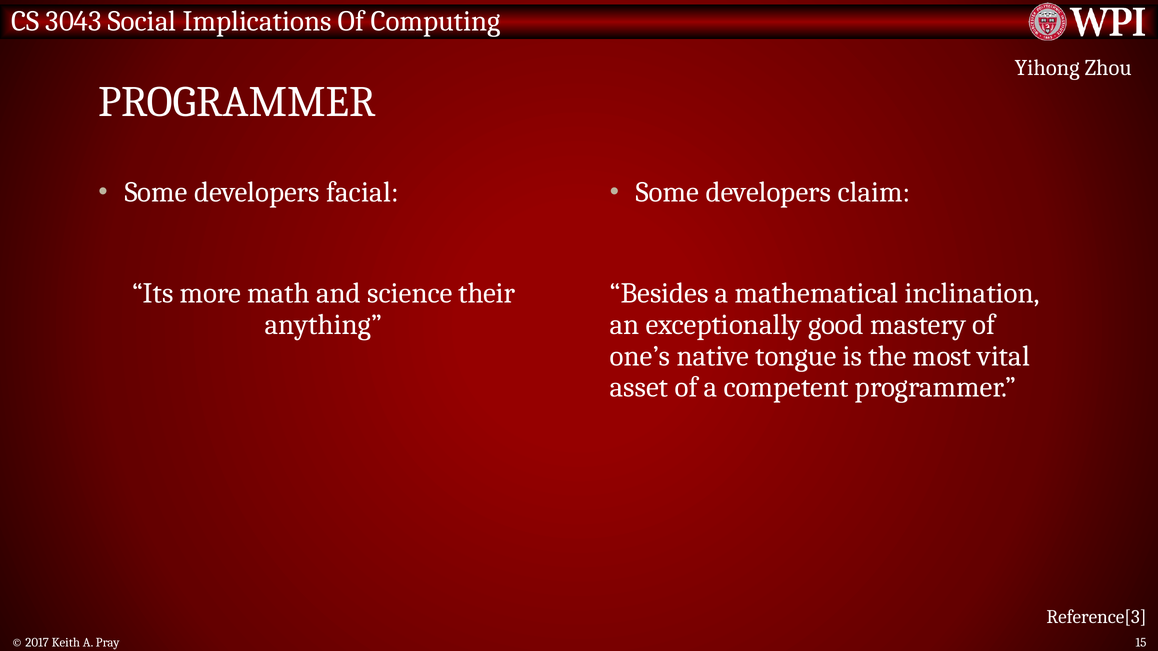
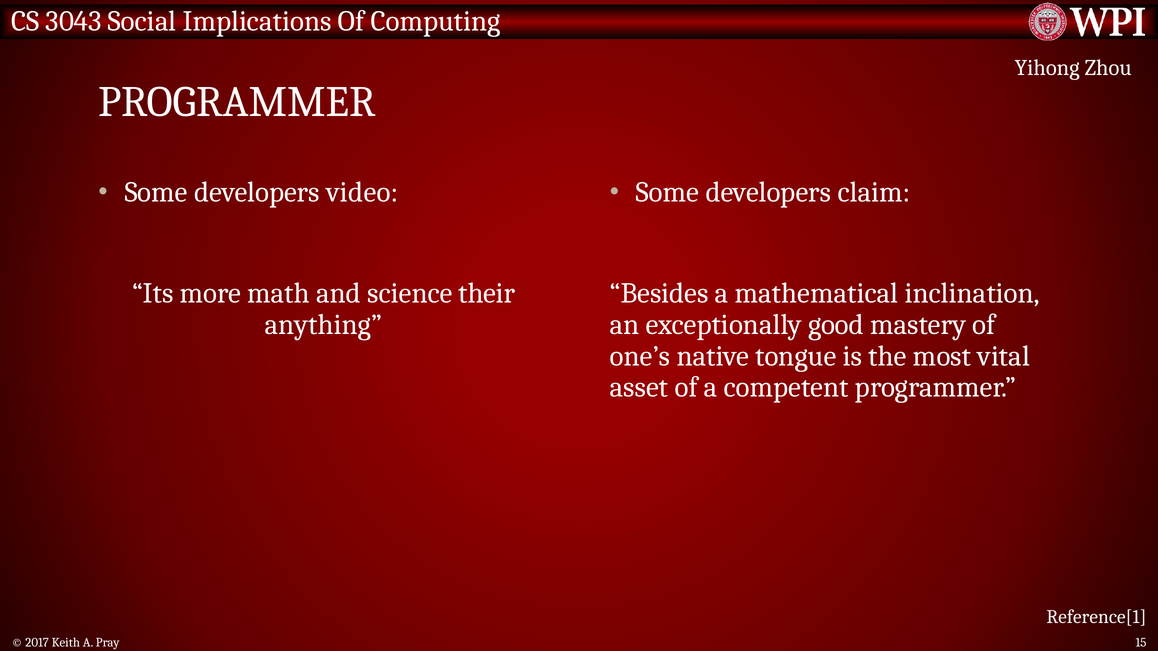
facial: facial -> video (362, 193)
Reference[3: Reference[3 -> Reference[1 (1096, 617)
